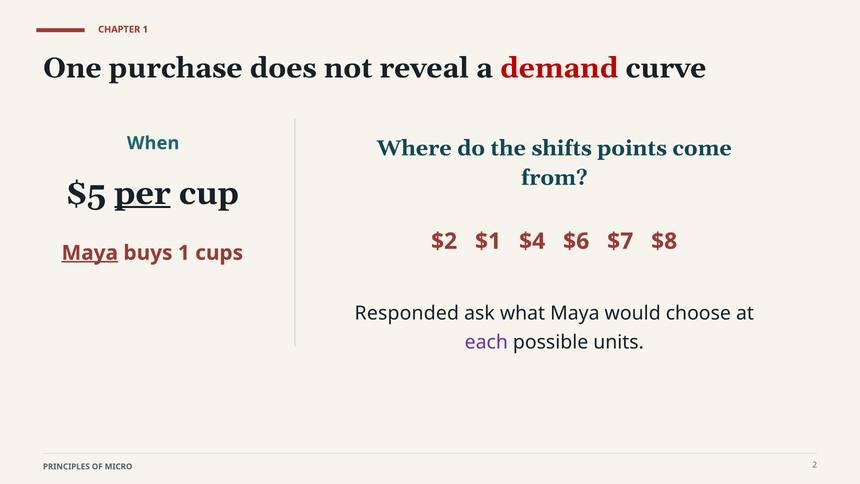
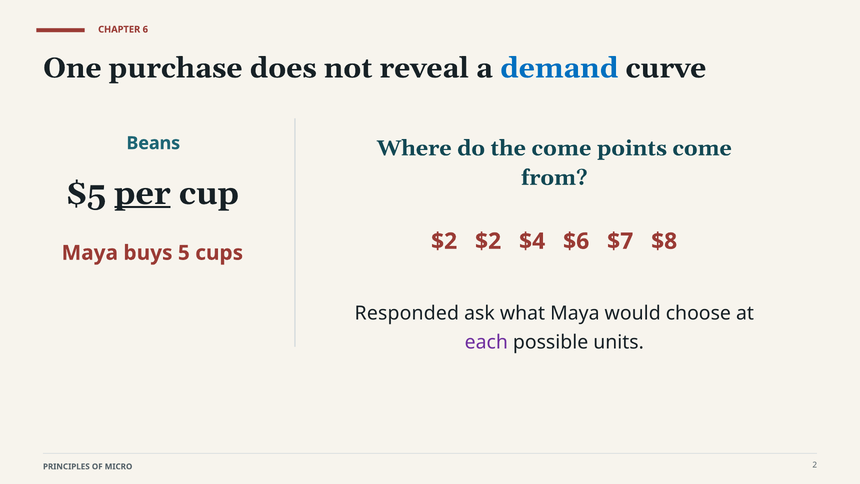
CHAPTER 1: 1 -> 6 (145, 29)
demand colour: red -> blue (559, 68)
When: When -> Beans (153, 143)
the shifts: shifts -> come (561, 148)
$2 $1: $1 -> $2 (488, 241)
Maya underline: present -> none (90, 253)
buys 1: 1 -> 5 (184, 253)
